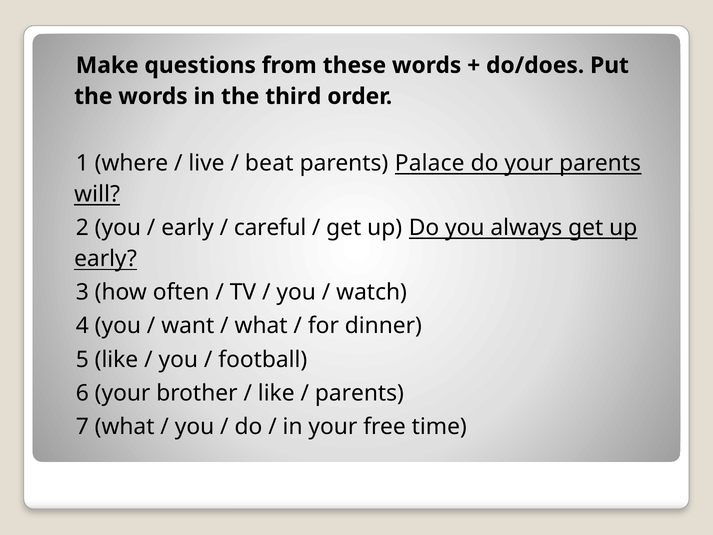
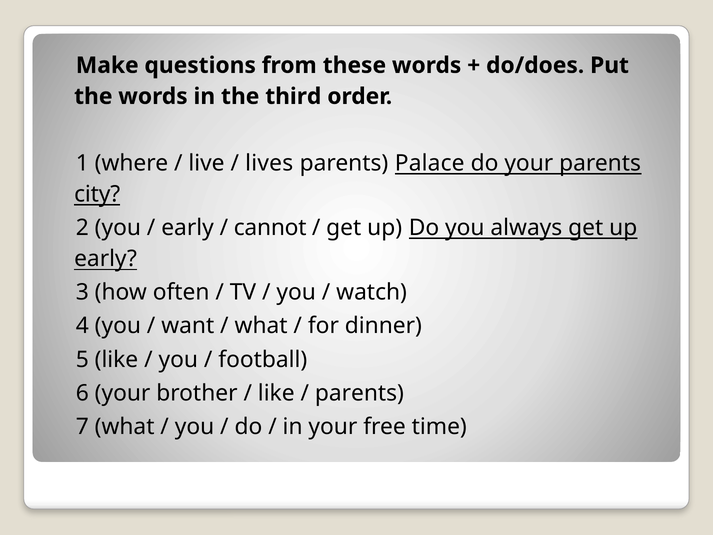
beat: beat -> lives (269, 163)
will: will -> city (97, 194)
careful: careful -> cannot (270, 228)
